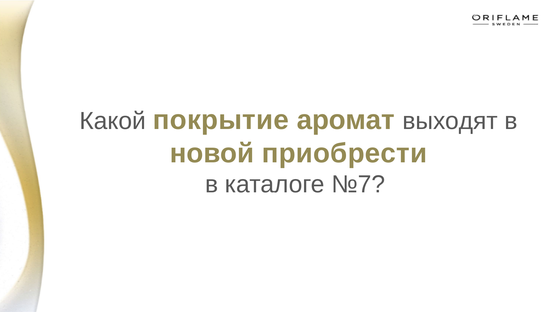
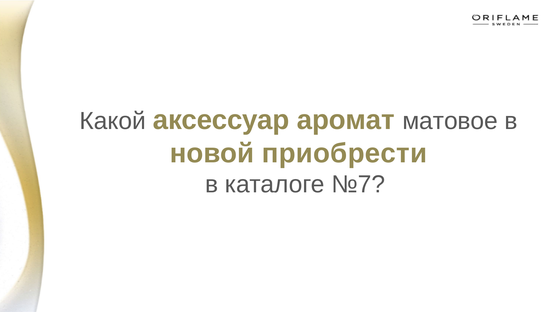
покрытие: покрытие -> аксессуар (221, 120)
выходят: выходят -> матовое (450, 121)
